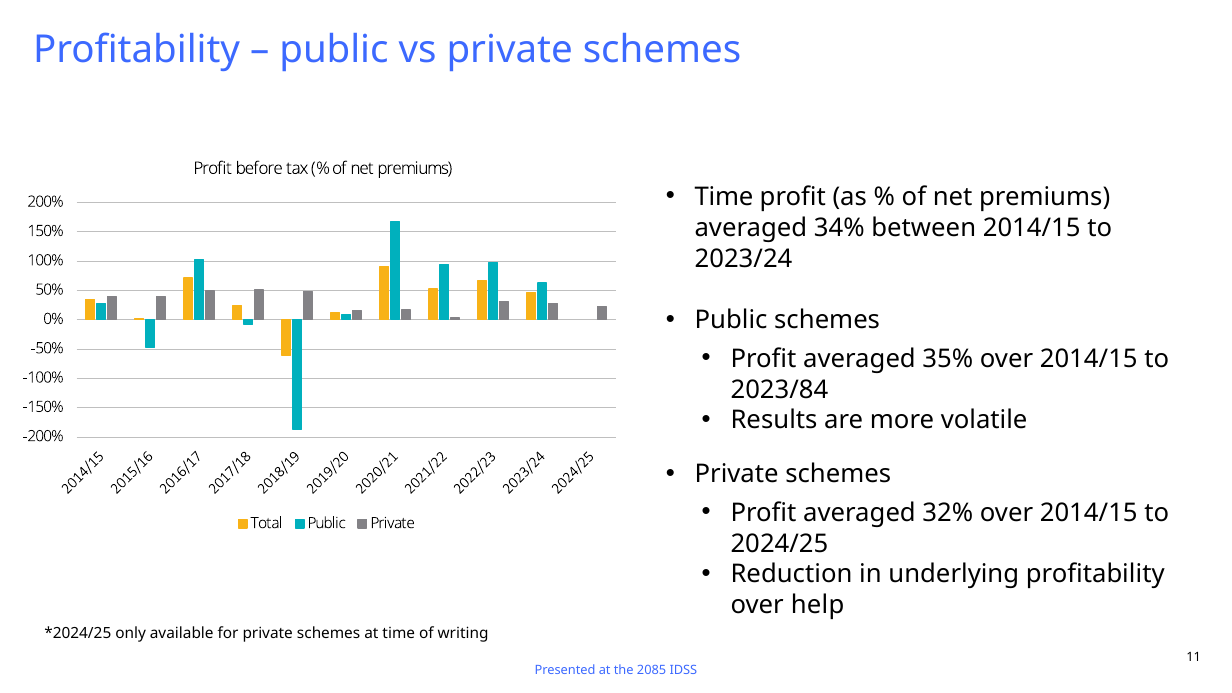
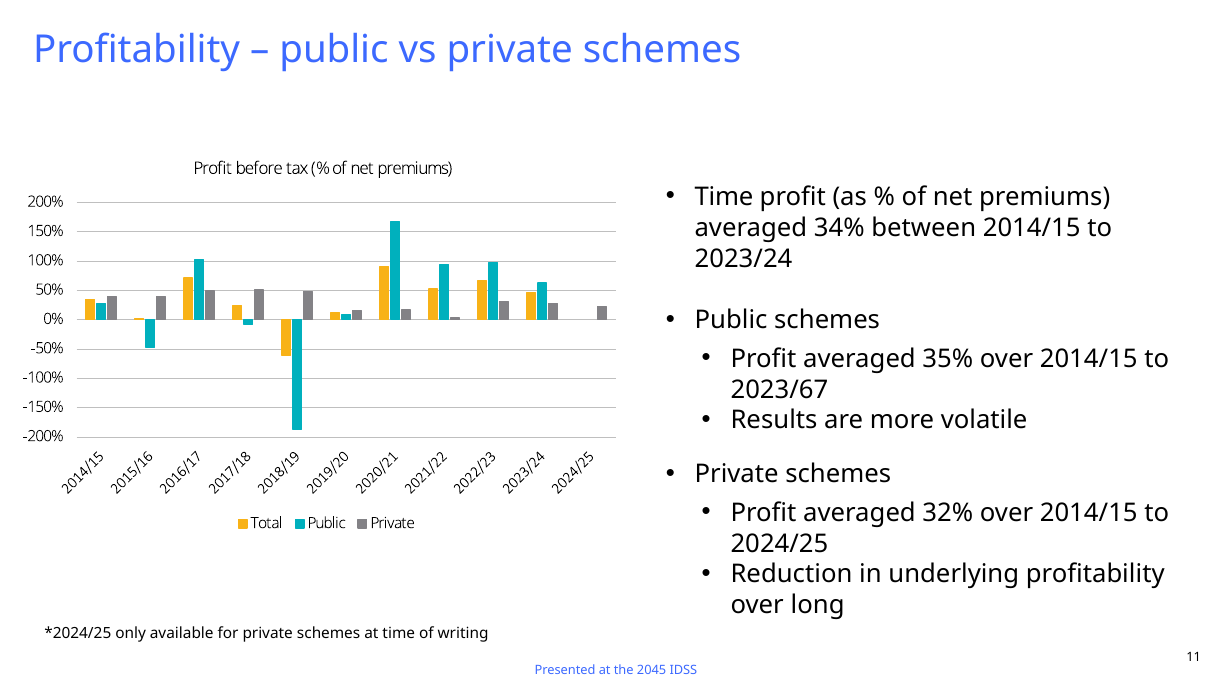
2023/84: 2023/84 -> 2023/67 (779, 390)
help: help -> long (818, 605)
2085: 2085 -> 2045 (652, 670)
